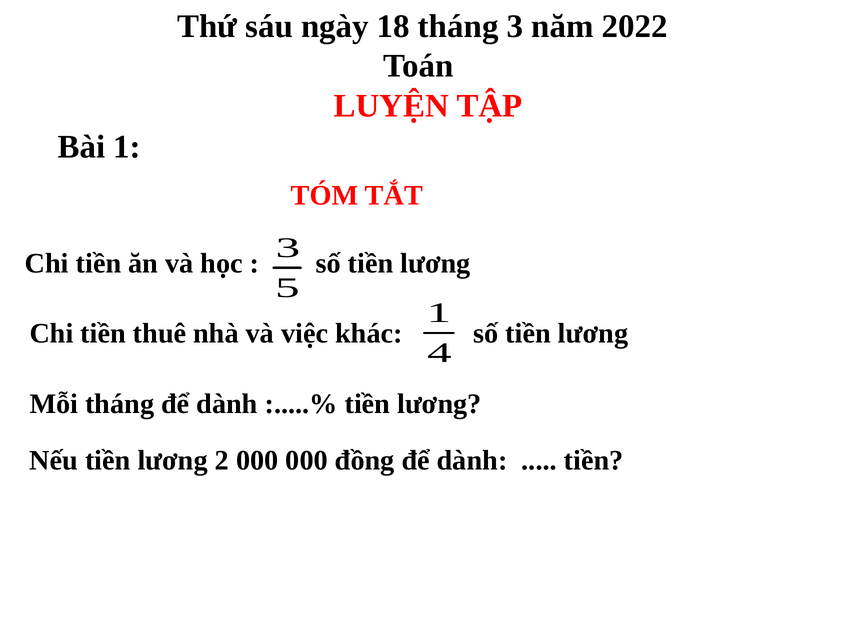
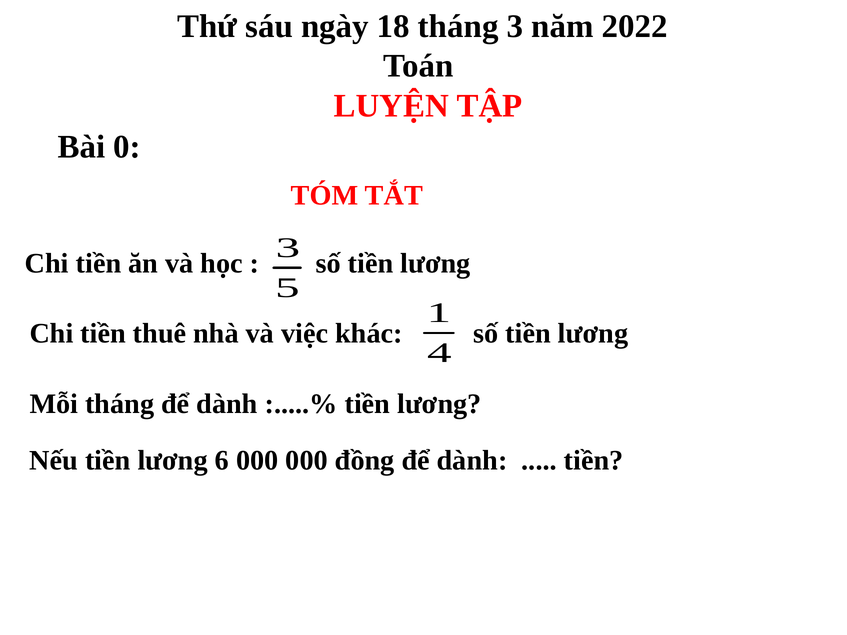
Bài 1: 1 -> 0 (127, 147)
2: 2 -> 6 (222, 461)
